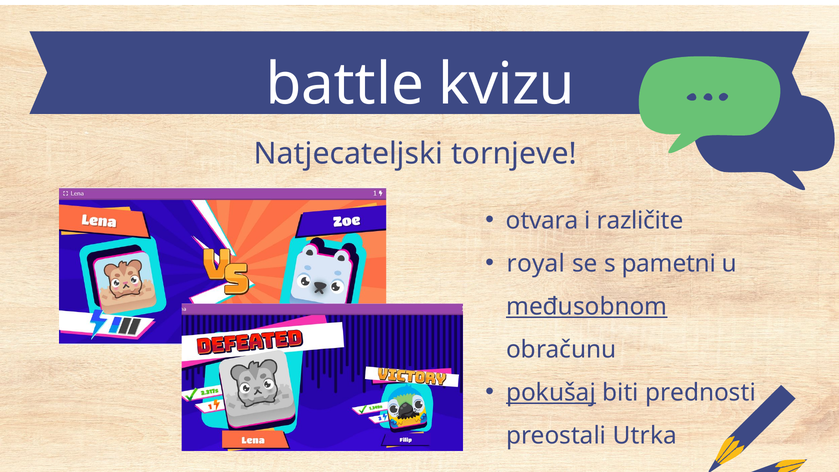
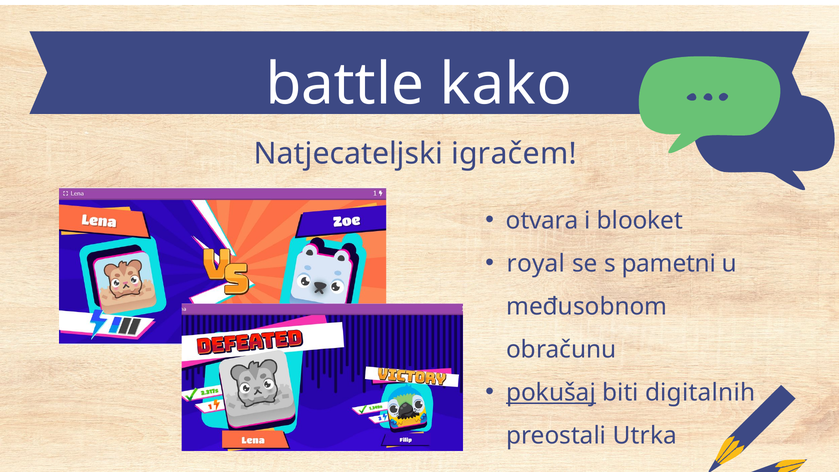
kvizu: kvizu -> kako (506, 84)
tornjeve: tornjeve -> igračem (514, 154)
različite: različite -> blooket (640, 220)
međusobnom underline: present -> none (587, 307)
prednosti: prednosti -> digitalnih (700, 393)
